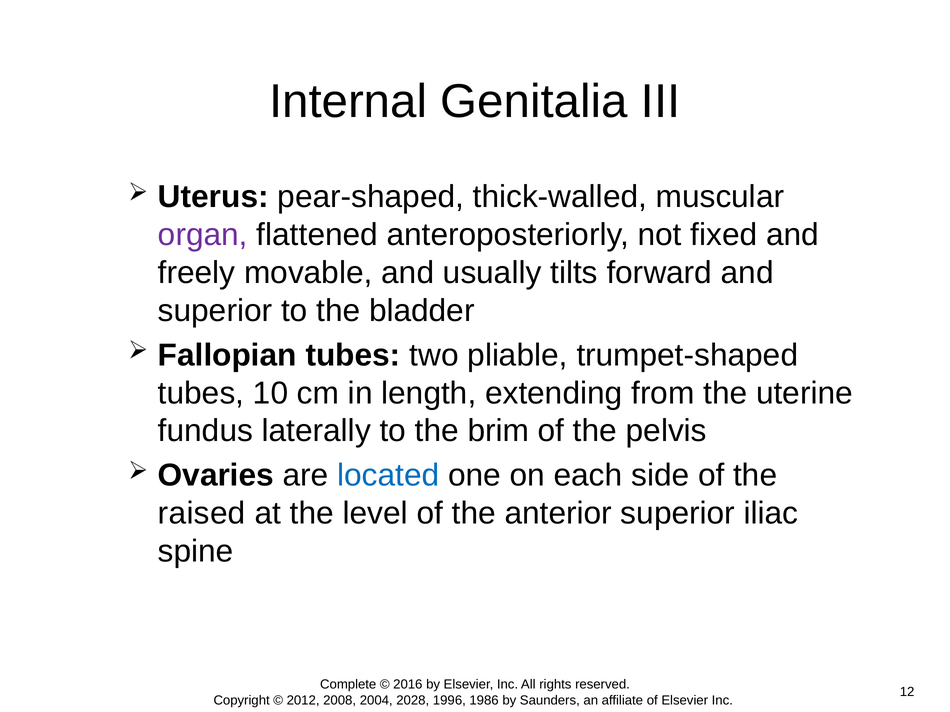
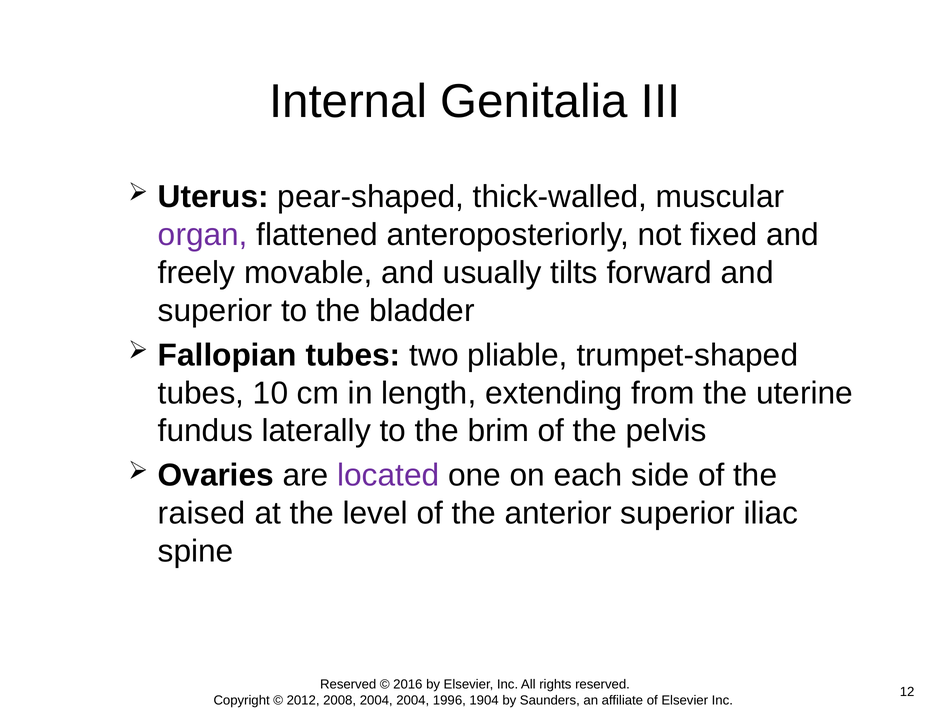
located colour: blue -> purple (388, 476)
Complete: Complete -> Reserved (348, 685)
2004 2028: 2028 -> 2004 (413, 701)
1986: 1986 -> 1904 (484, 701)
